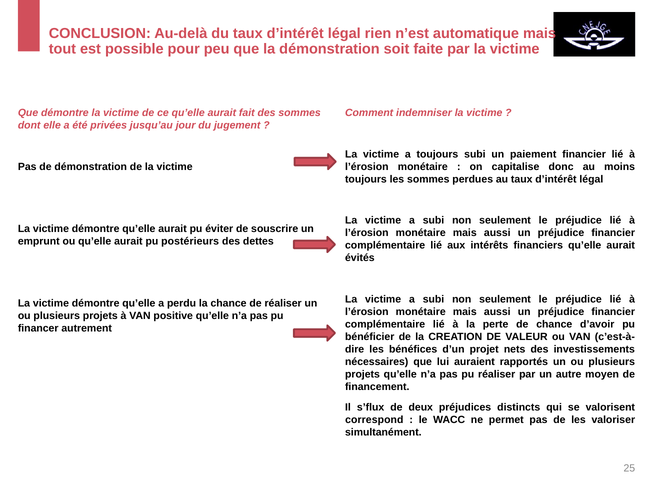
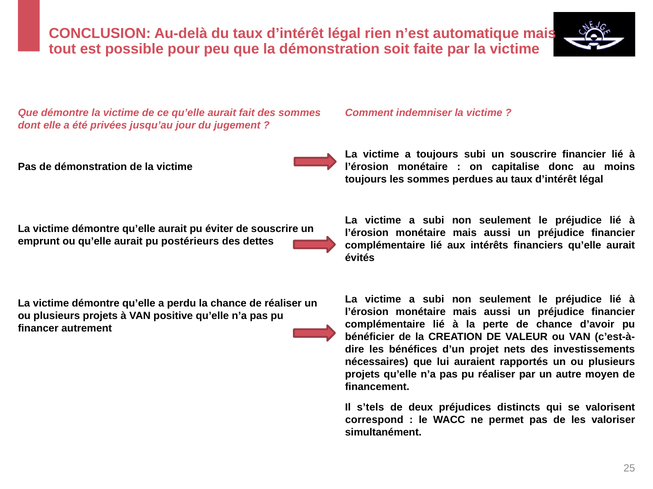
un paiement: paiement -> souscrire (533, 154)
s’flux: s’flux -> s’tels (371, 408)
